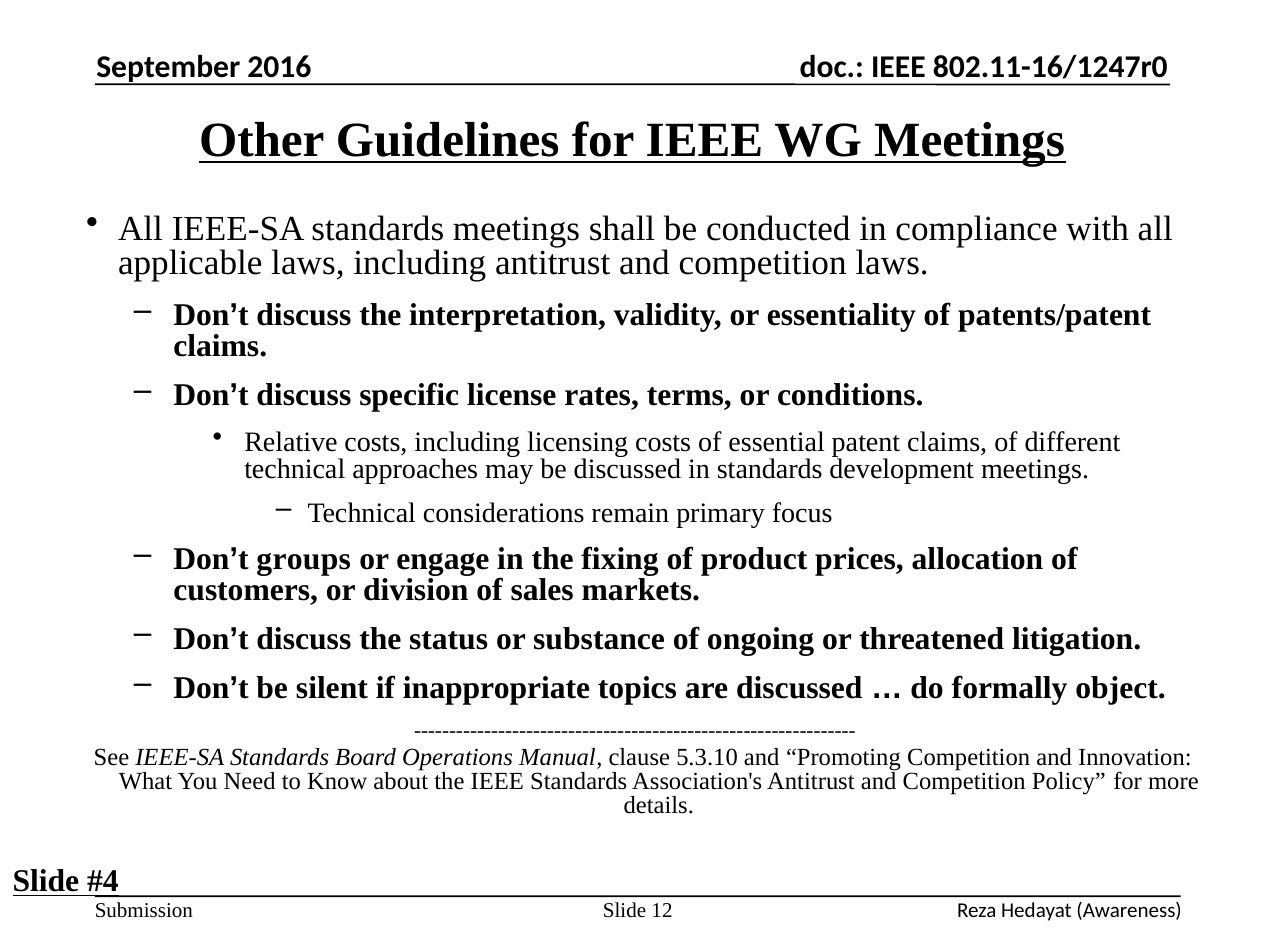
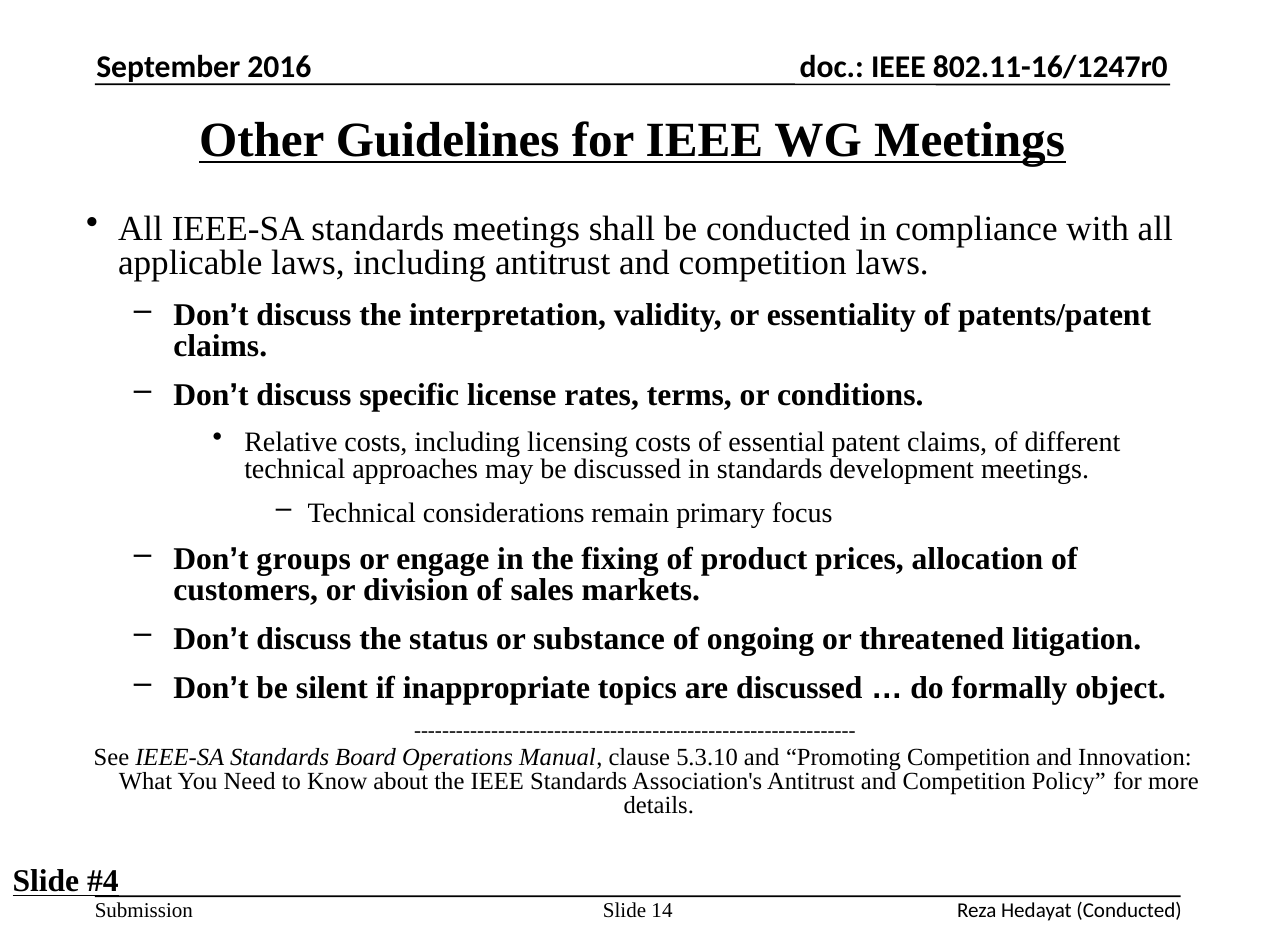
12: 12 -> 14 (662, 910)
Hedayat Awareness: Awareness -> Conducted (1129, 910)
